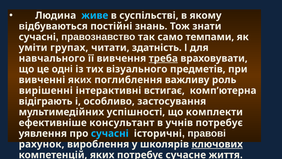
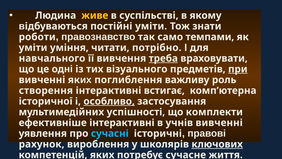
живе colour: light blue -> yellow (95, 15)
постійні знань: знань -> уміти (151, 26)
сучасні: сучасні -> роботи (37, 37)
групах: групах -> уміння (69, 48)
здатність: здатність -> потрібно (157, 48)
при underline: none -> present (238, 69)
вирішенні: вирішенні -> створення (46, 90)
відіграють: відіграють -> історичної (46, 101)
особливо underline: none -> present (109, 101)
ефективніше консультант: консультант -> інтерактивні (122, 122)
учнів потребує: потребує -> вивченні (219, 122)
